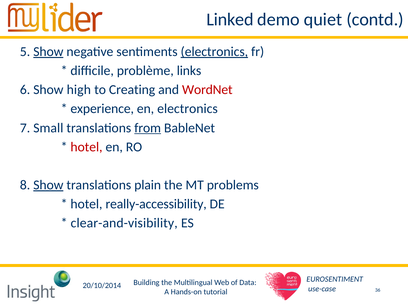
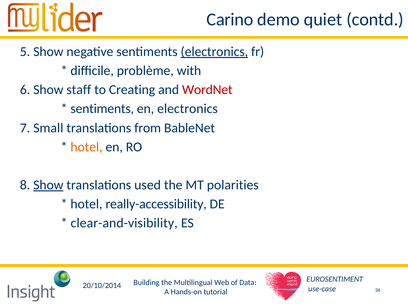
Linked: Linked -> Carino (230, 20)
Show underline: present -> none (48, 52)
links: links -> with (189, 71)
high: high -> staff (79, 90)
experience: experience -> sentiments (102, 109)
from underline: present -> none (148, 128)
hotel colour: red -> orange (86, 147)
plain: plain -> used (148, 185)
problems: problems -> polarities (233, 185)
